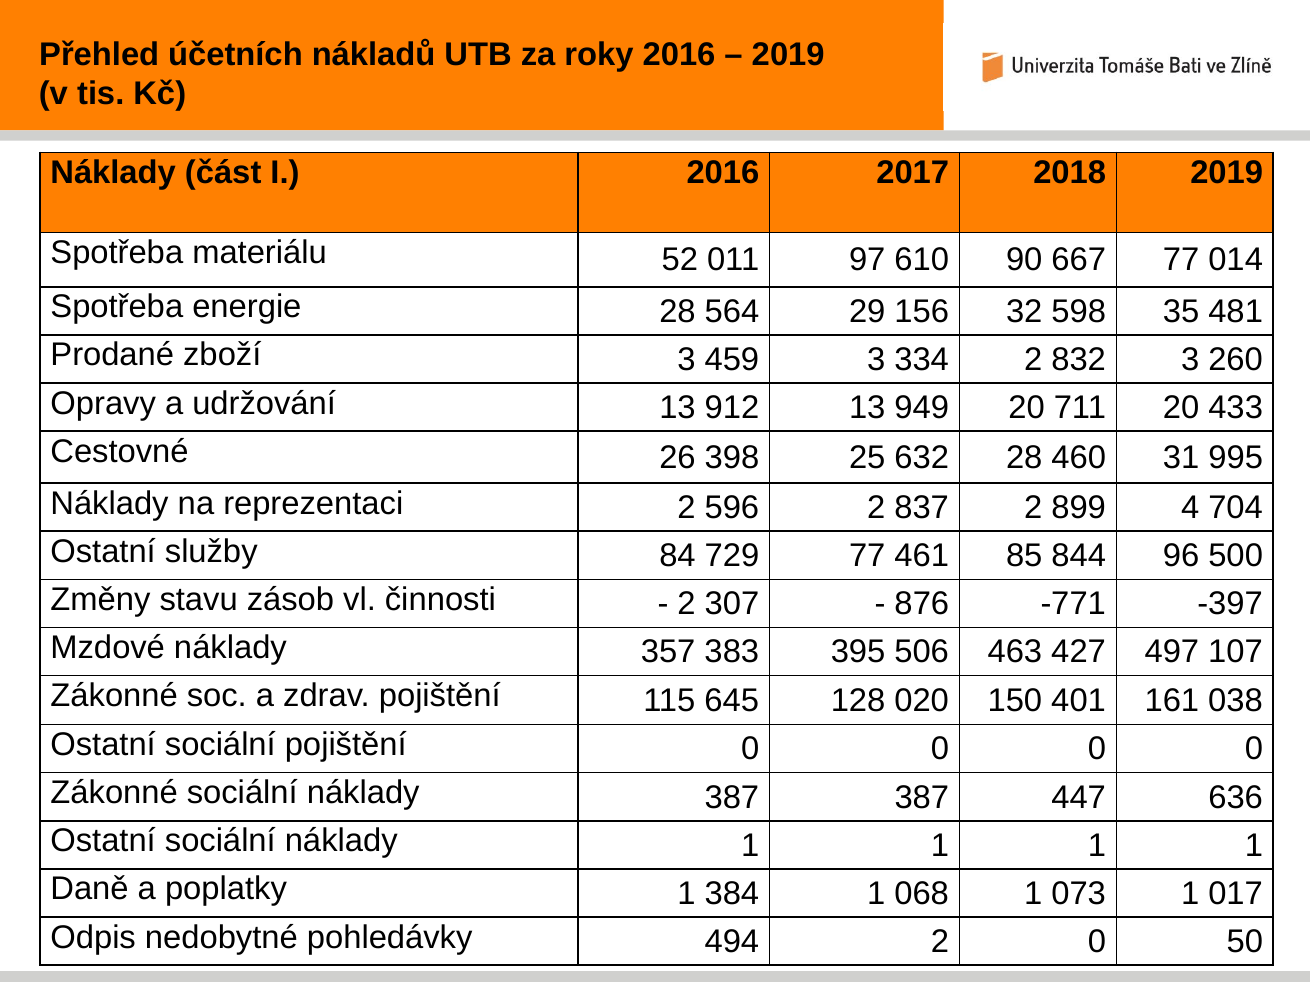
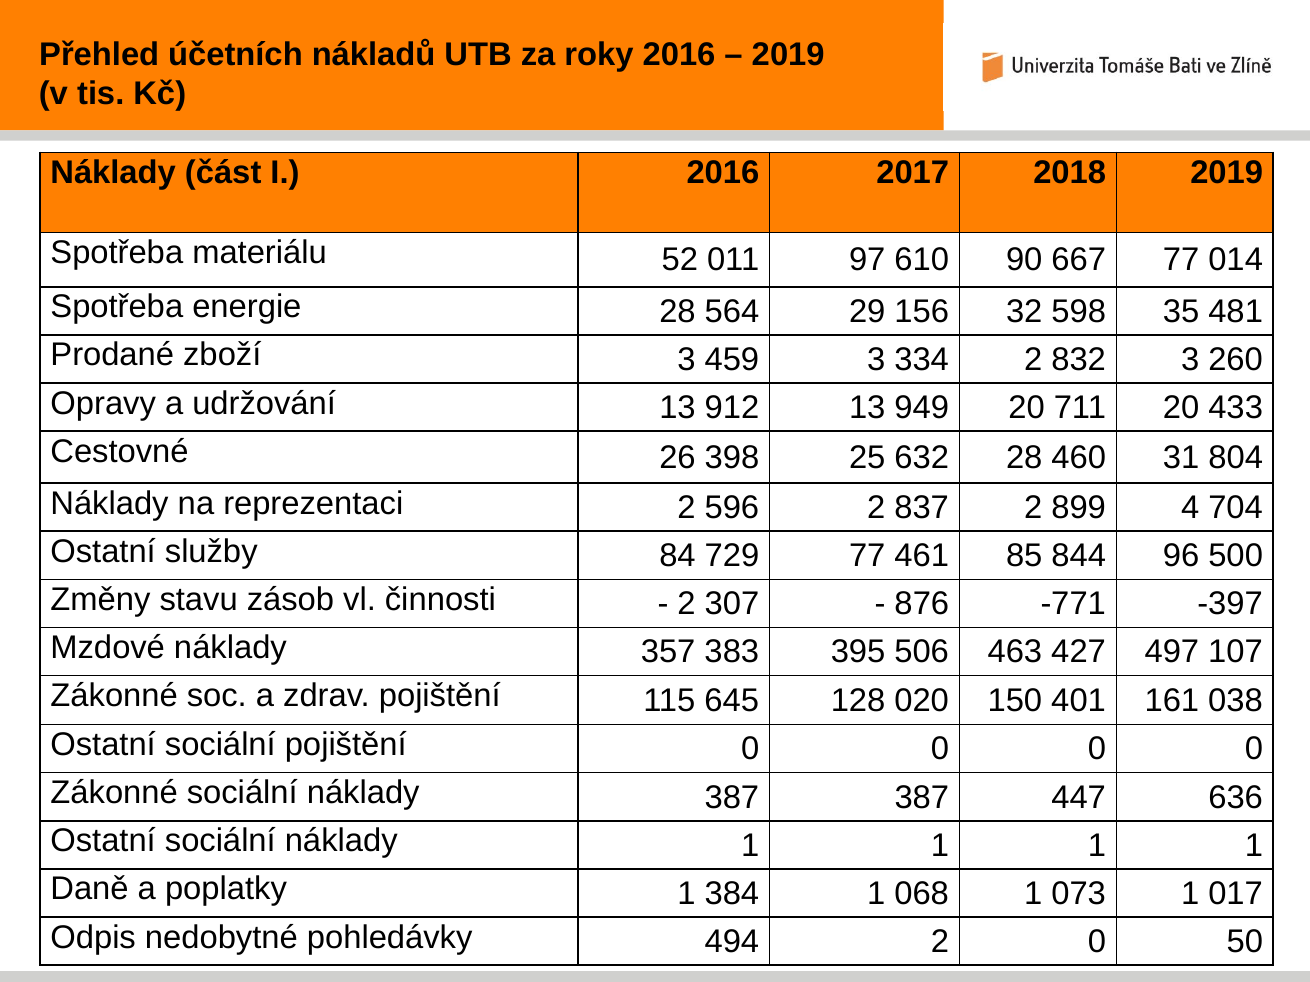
995: 995 -> 804 (1236, 458)
